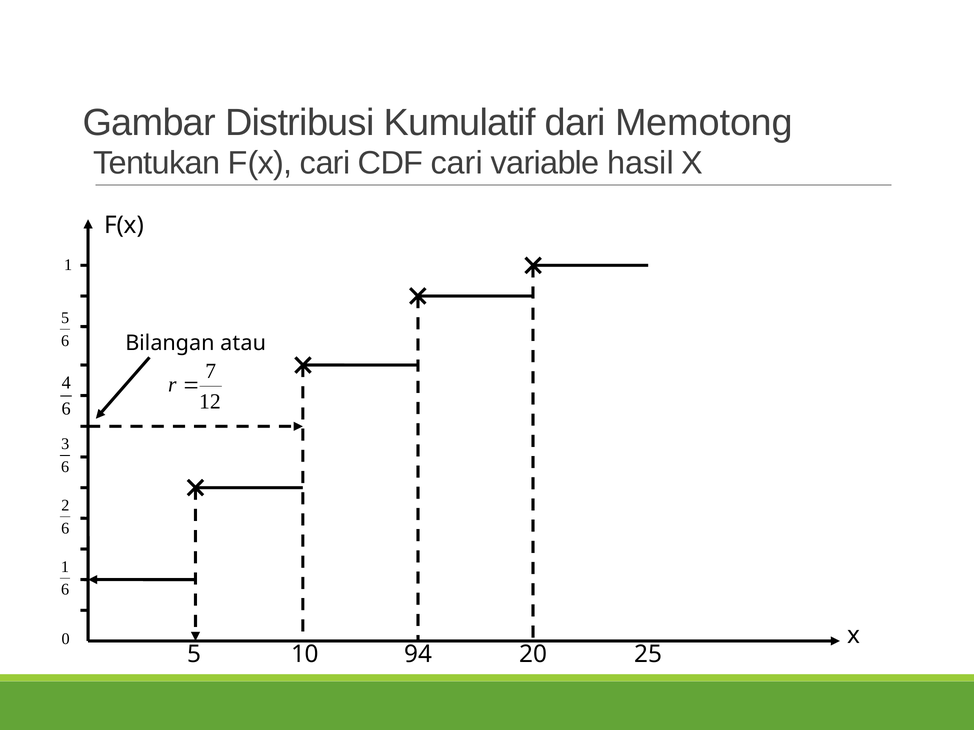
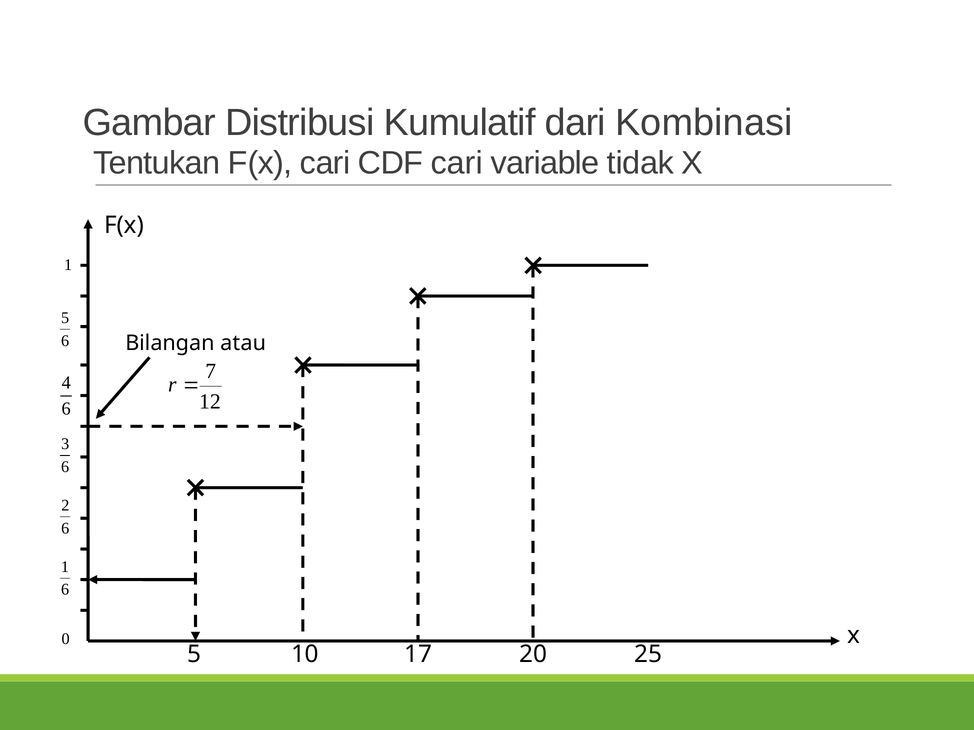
Memotong: Memotong -> Kombinasi (704, 123)
hasil: hasil -> tidak (641, 163)
94: 94 -> 17 (418, 655)
